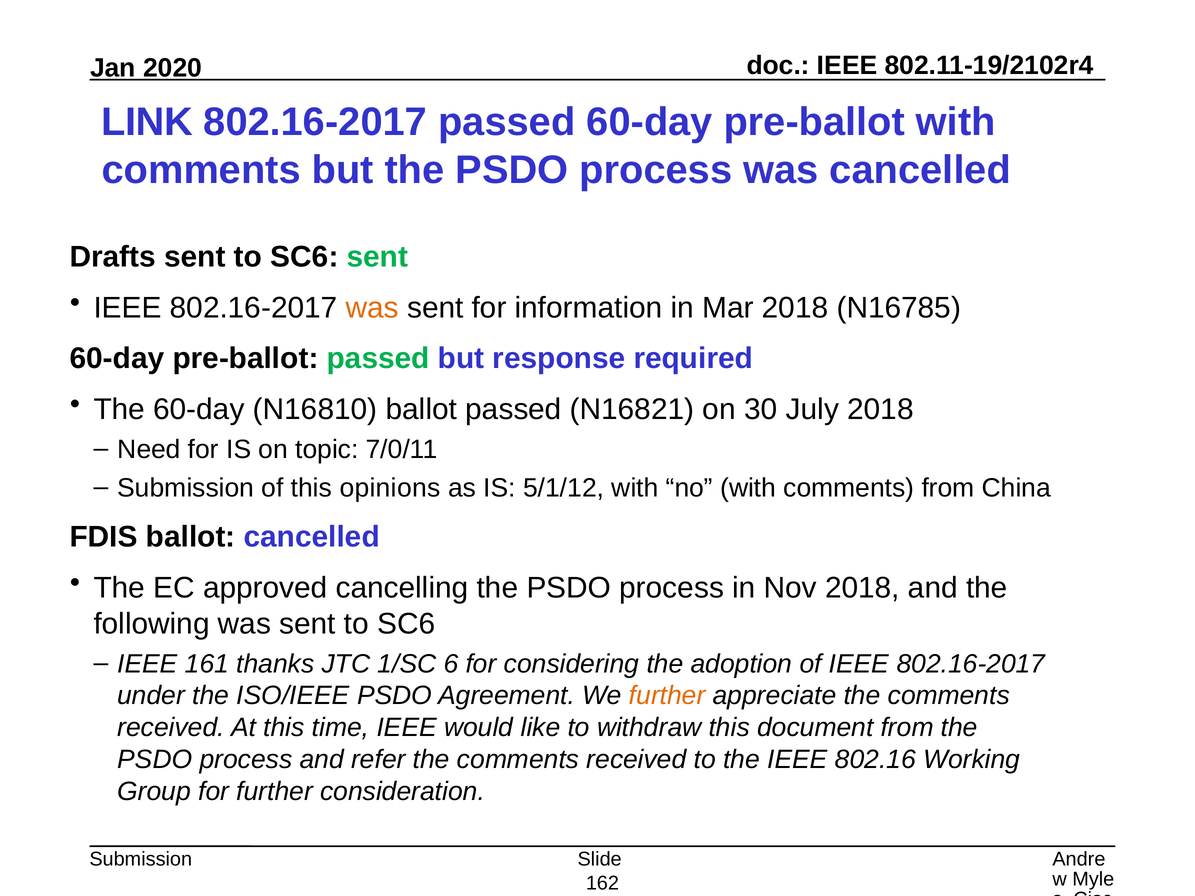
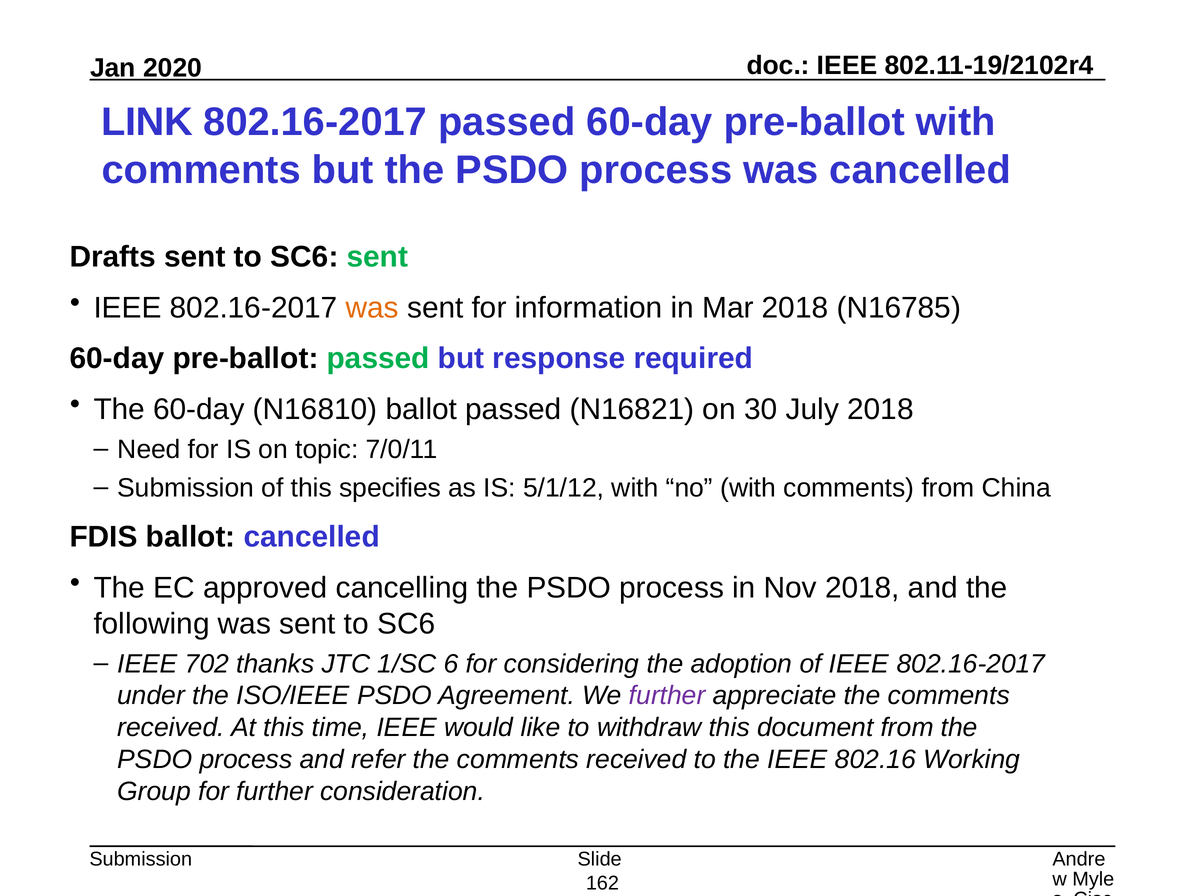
opinions: opinions -> specifies (390, 488)
161: 161 -> 702 (207, 664)
further colour: orange -> purple (667, 696)
